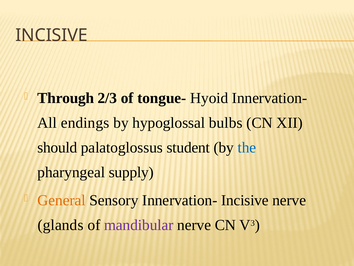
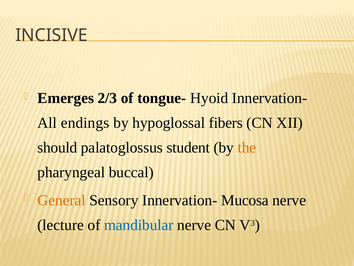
Through: Through -> Emerges (66, 98)
bulbs: bulbs -> fibers (226, 123)
the colour: blue -> orange (247, 147)
supply: supply -> buccal (131, 172)
Innervation- Incisive: Incisive -> Mucosa (245, 200)
glands: glands -> lecture (61, 225)
mandibular colour: purple -> blue (139, 225)
